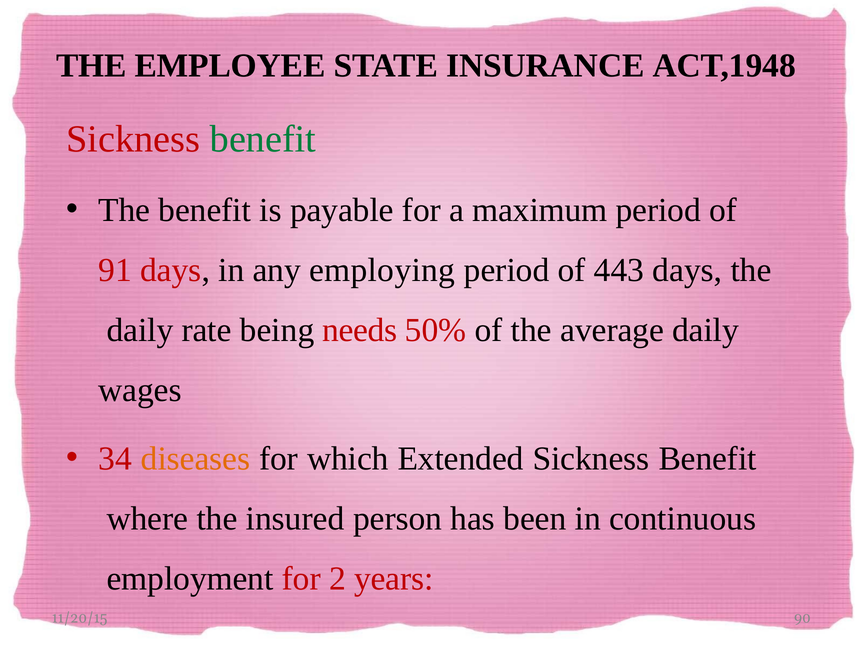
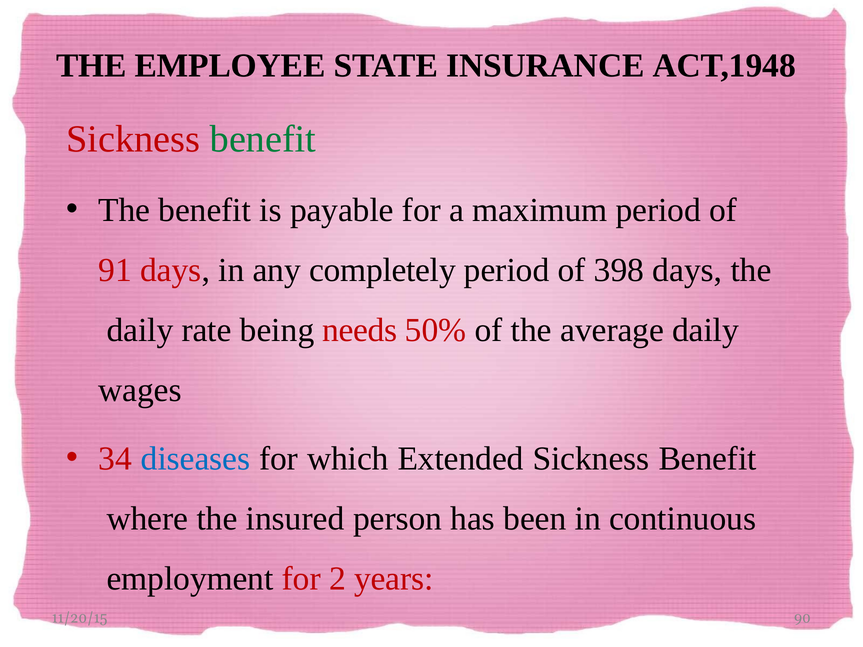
employing: employing -> completely (382, 270)
443: 443 -> 398 (619, 270)
diseases colour: orange -> blue (196, 459)
